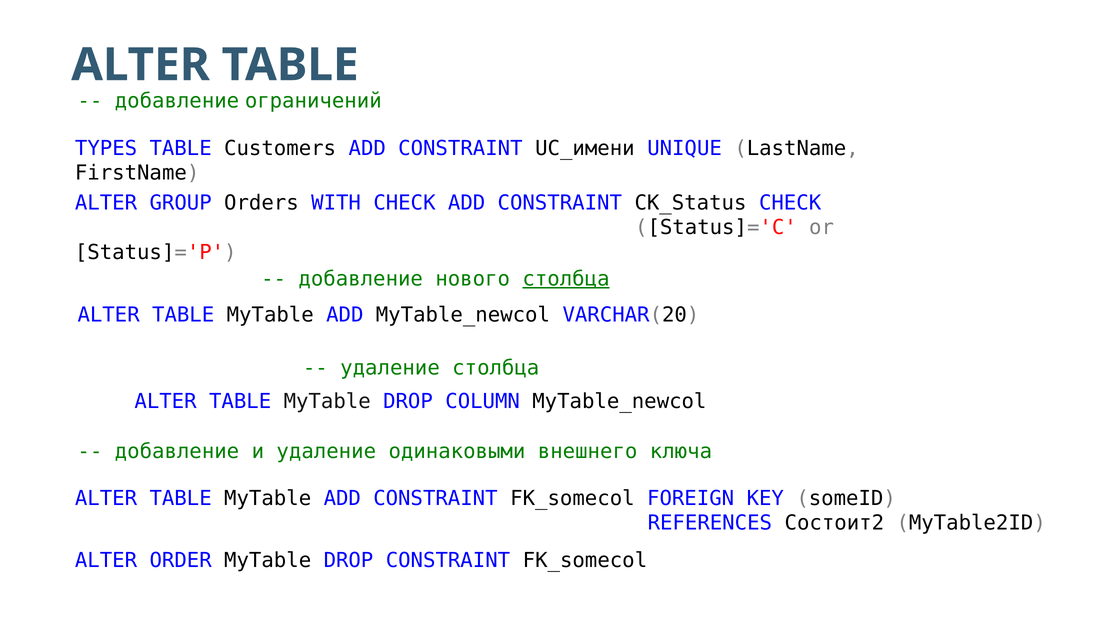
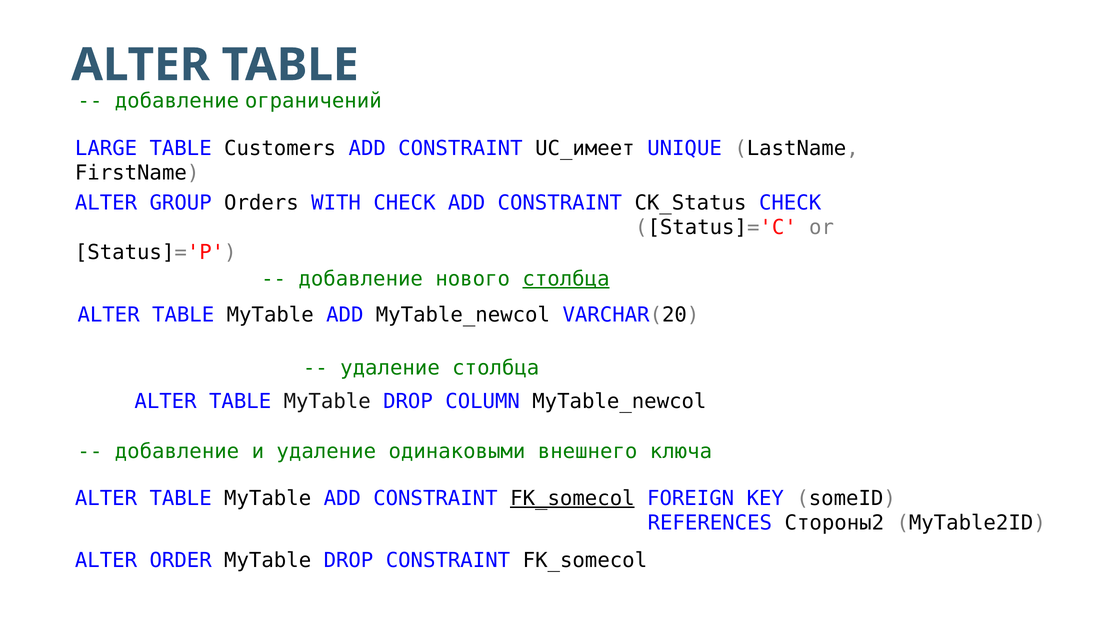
TYPES: TYPES -> LARGE (106, 148)
UC_имени: UC_имени -> UC_имеет (585, 148)
FK_somecol underline: none -> present (572, 499)
Состоит2: Состоит2 -> Стороны2 (834, 523)
